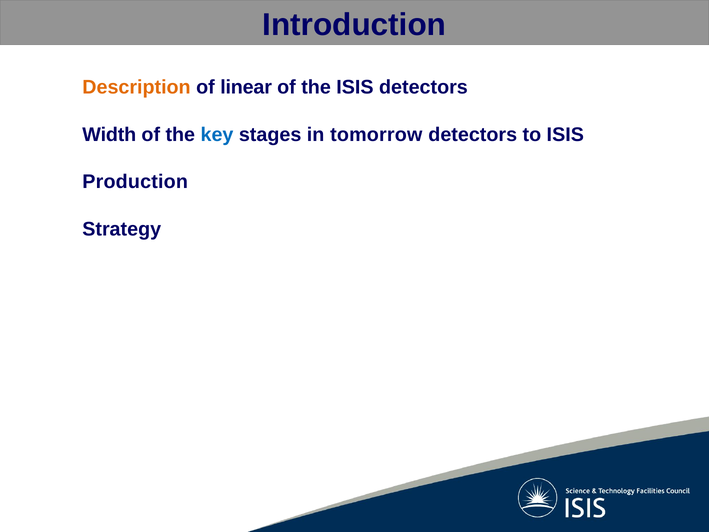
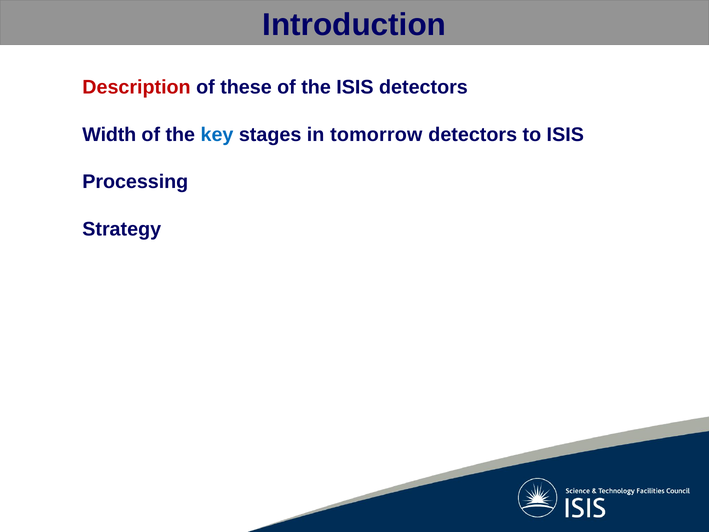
Description colour: orange -> red (136, 87)
linear: linear -> these (246, 87)
Production: Production -> Processing (135, 182)
